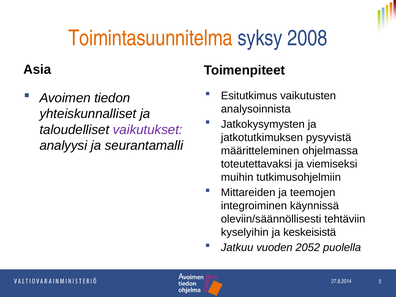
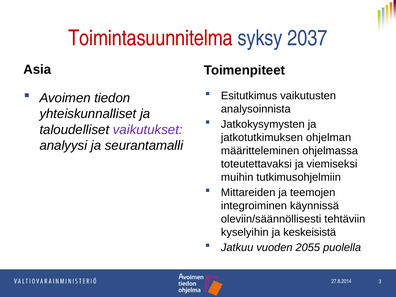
Toimintasuunnitelma colour: orange -> red (151, 38)
2008: 2008 -> 2037 (307, 38)
pysyvistä: pysyvistä -> ohjelman (329, 138)
2052: 2052 -> 2055 (308, 248)
